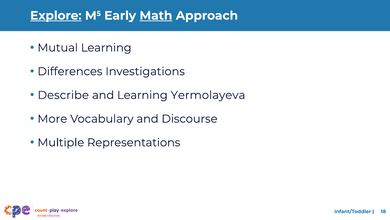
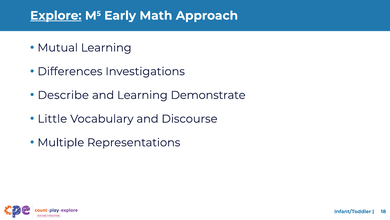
Math underline: present -> none (156, 16)
Yermolayeva: Yermolayeva -> Demonstrate (208, 95)
More: More -> Little (52, 119)
